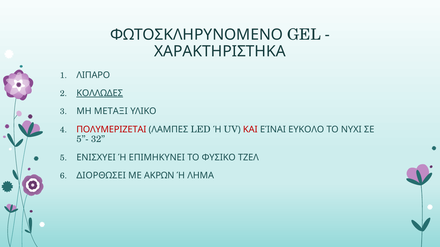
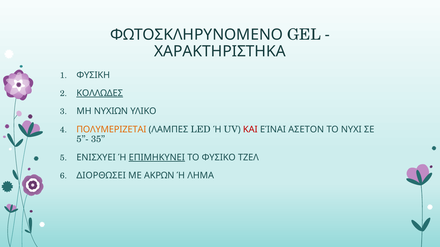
ΛΙΠΑΡΟ: ΛΙΠΑΡΟ -> ΦΥΣΙΚΗ (93, 75)
ΜΕΤΑΞΙ: ΜΕΤΑΞΙ -> ΝΥΧΙΩΝ (111, 111)
ΠΟΛΥΜΕΡΙΖΕΤΑΙ colour: red -> orange (111, 130)
ΕΥΚΟΛΟ: ΕΥΚΟΛΟ -> ΑΣΕΤΟΝ (306, 130)
32: 32 -> 35 (98, 139)
ΕΠΙΜΗΚΥΝΕΙ underline: none -> present (157, 158)
